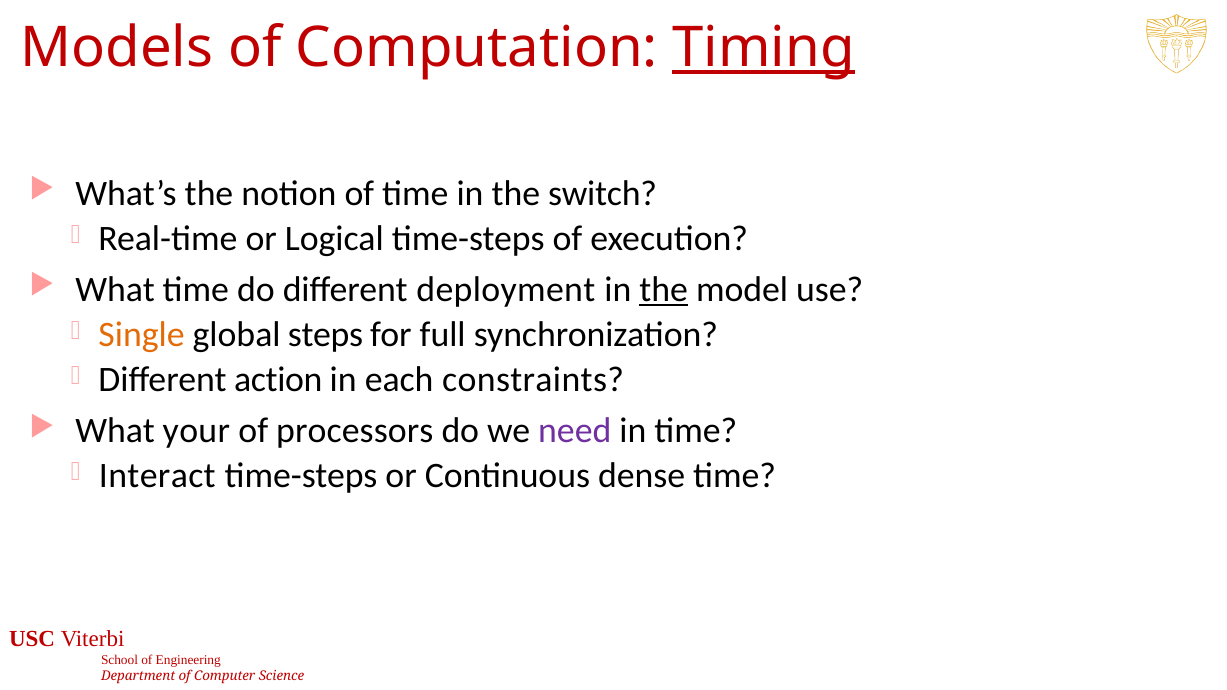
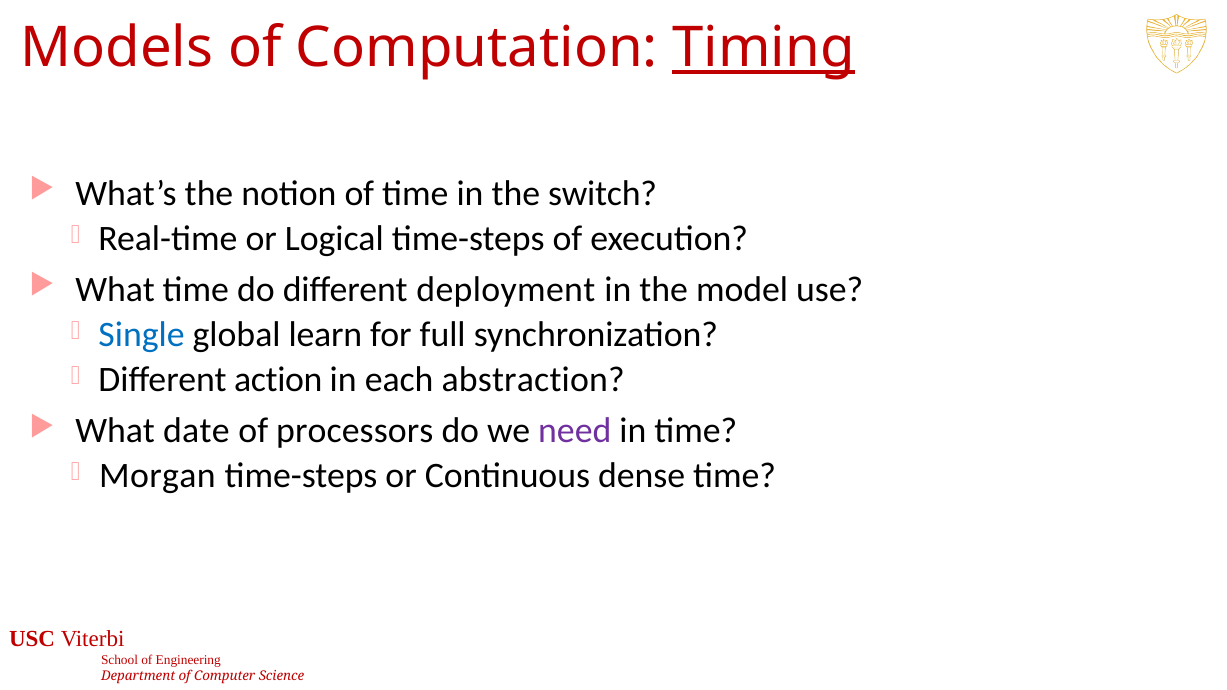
the underline: present -> none (664, 290)
Single colour: orange -> blue (142, 335)
steps: steps -> learn (325, 335)
constraints: constraints -> abstraction (533, 380)
your: your -> date (196, 431)
Interact: Interact -> Morgan (157, 476)
